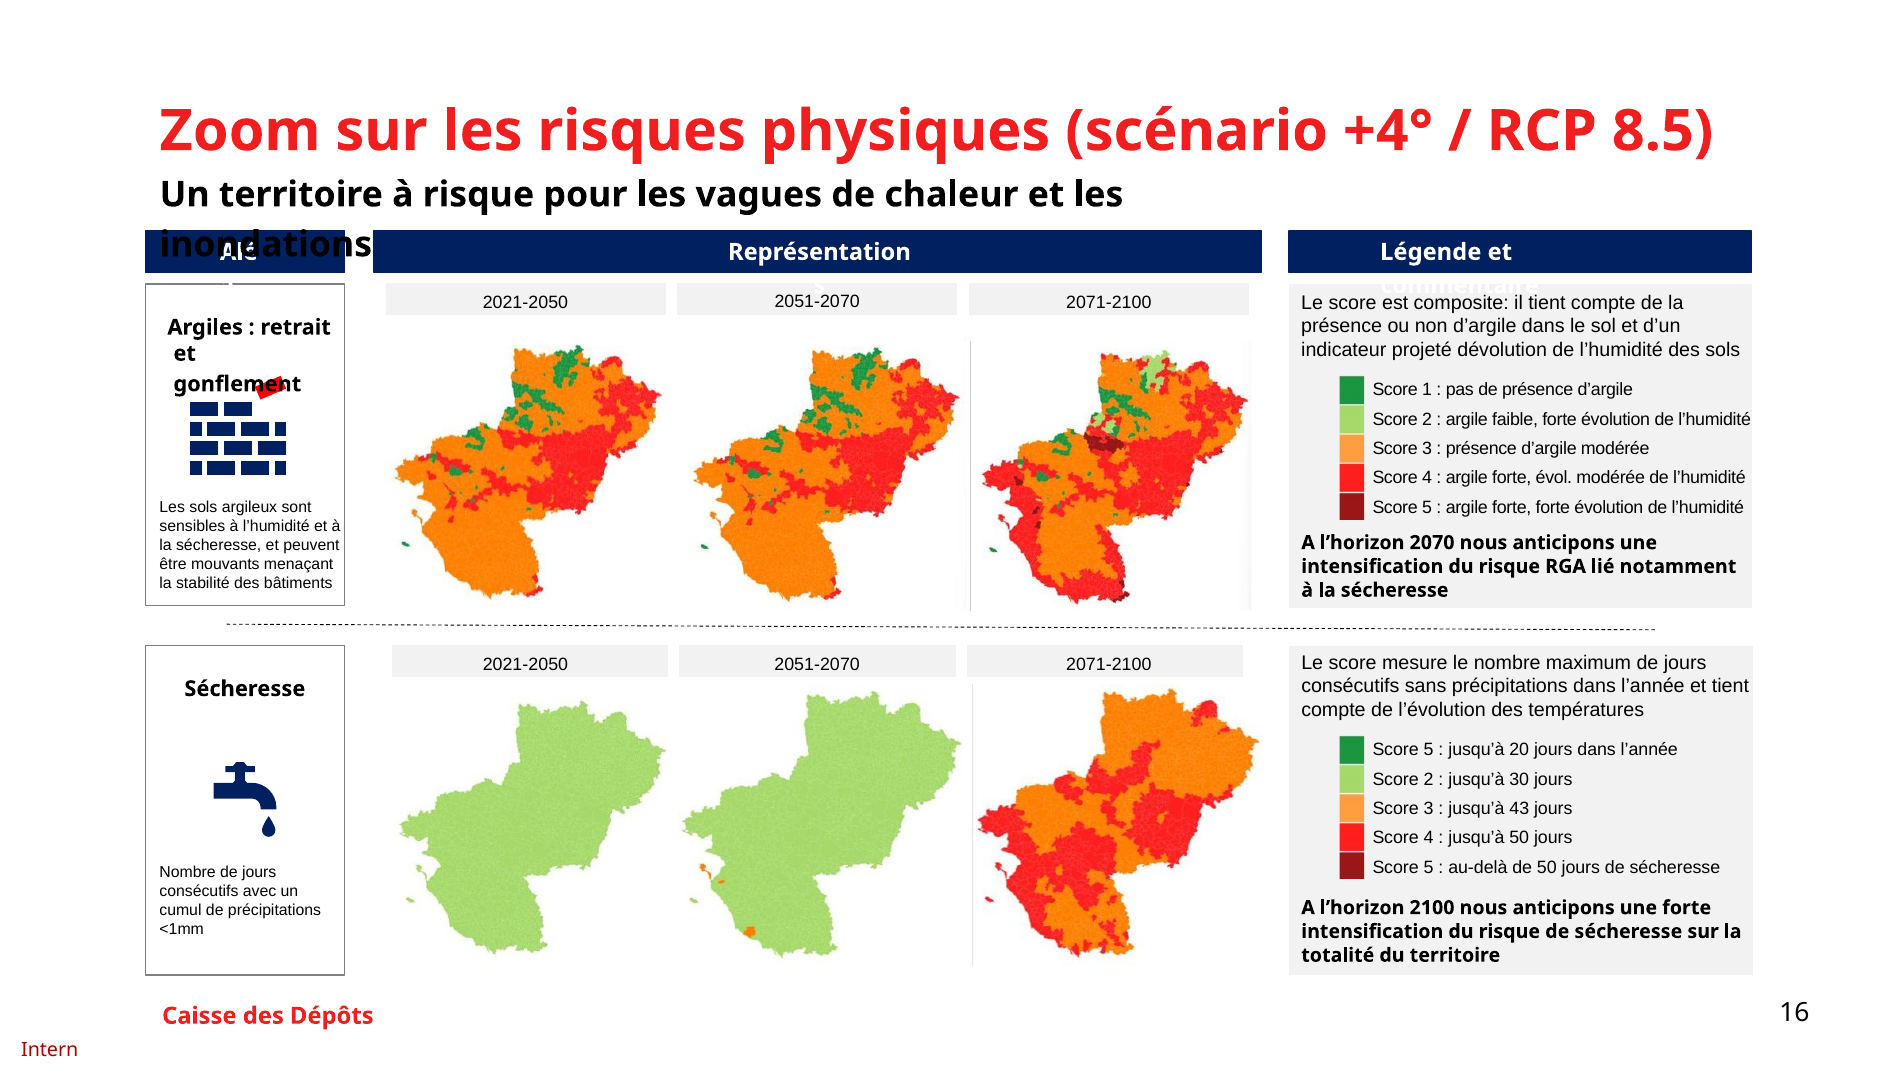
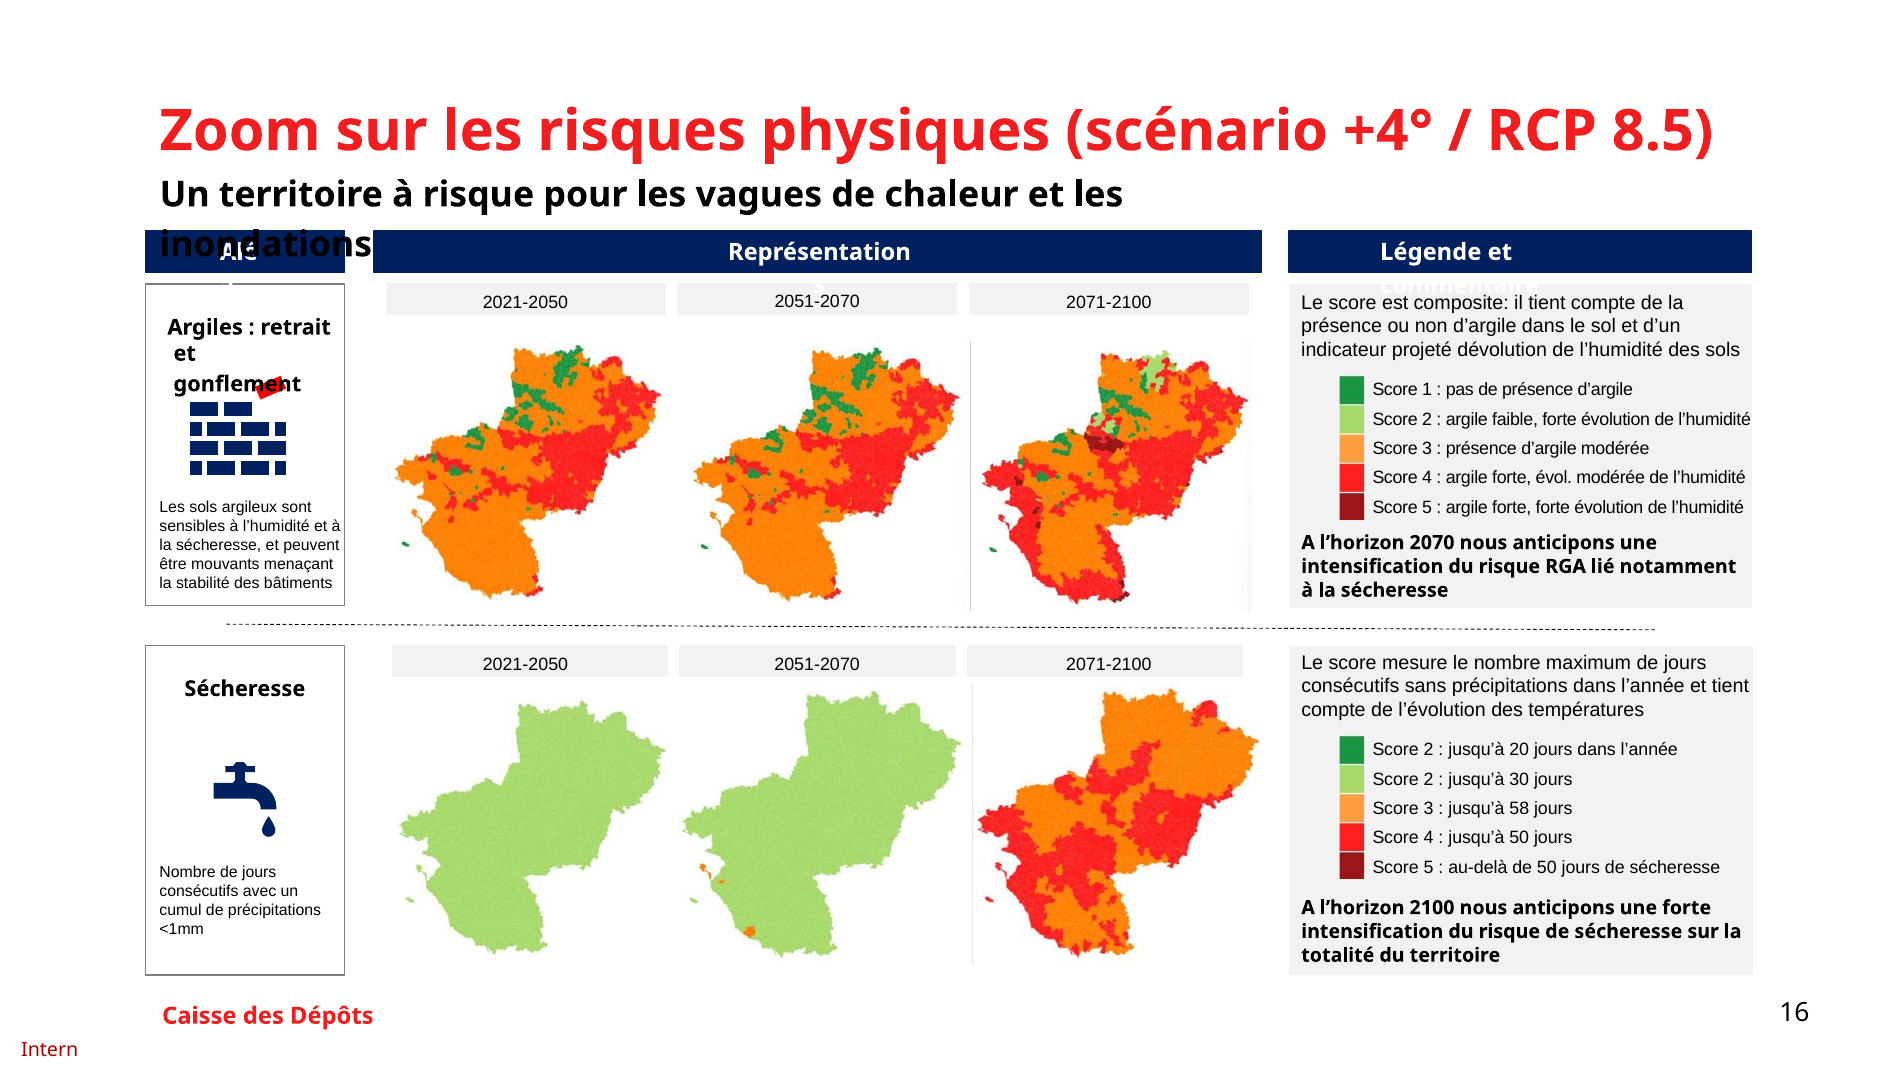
5: 5 -> 2 (1429, 750)
43: 43 -> 58 (1519, 809)
